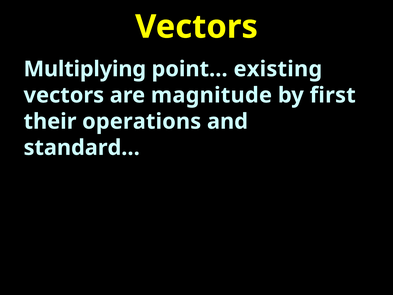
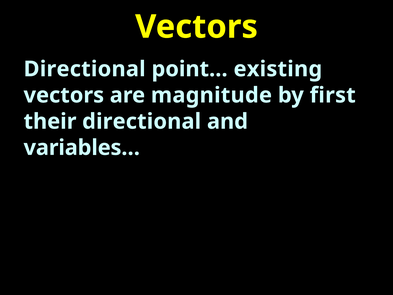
Multiplying: Multiplying -> Directional (85, 69)
their operations: operations -> directional (142, 121)
standard…: standard… -> variables… (82, 148)
